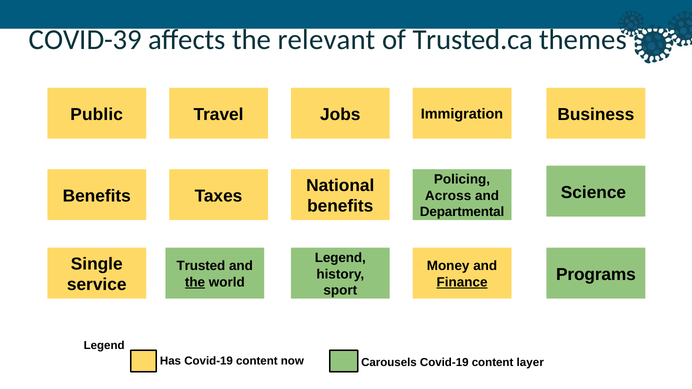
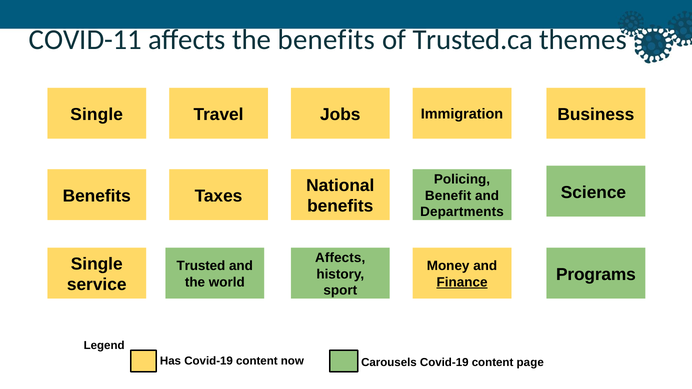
COVID-39: COVID-39 -> COVID-11 (85, 40)
the relevant: relevant -> benefits (327, 40)
Public: Public -> Single (97, 115)
Across: Across -> Benefit (448, 196)
Departmental: Departmental -> Departments (462, 212)
Legend: Legend -> Affects (340, 258)
the underline: present -> none (195, 282)
layer: layer -> page (530, 363)
